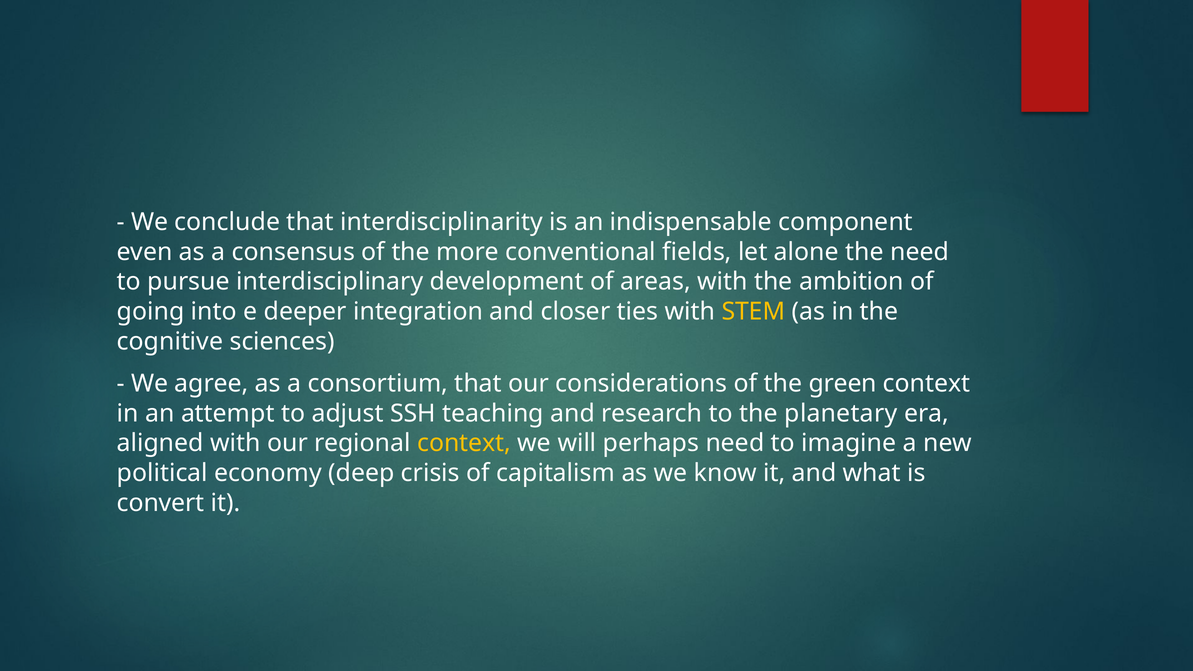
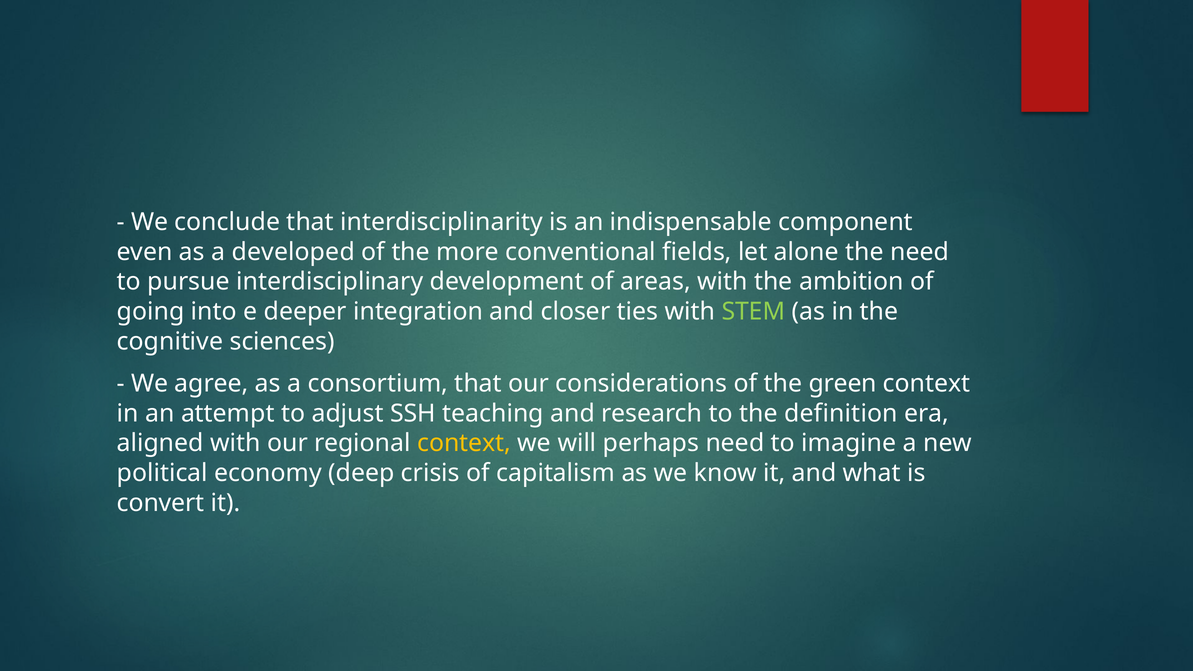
consensus: consensus -> developed (293, 252)
STEM colour: yellow -> light green (753, 312)
planetary: planetary -> definition (841, 413)
